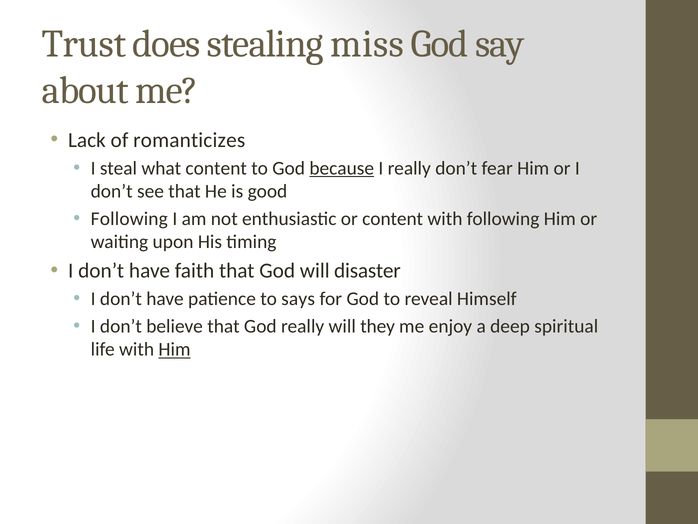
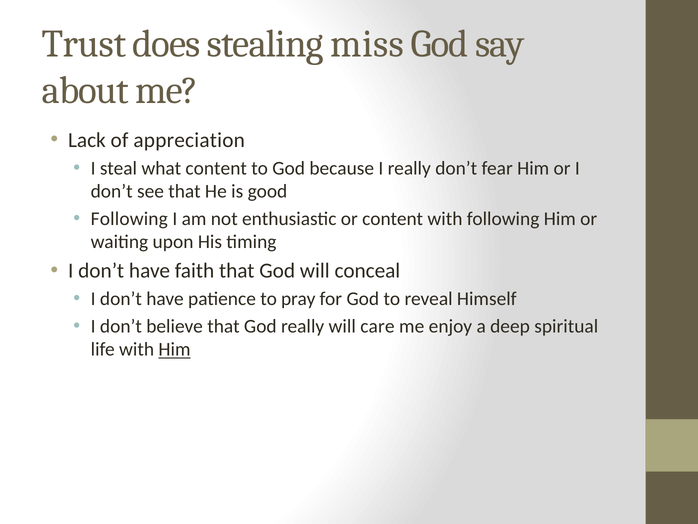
romanticizes: romanticizes -> appreciation (189, 140)
because underline: present -> none (342, 168)
disaster: disaster -> conceal (367, 271)
says: says -> pray (298, 299)
they: they -> care (377, 326)
